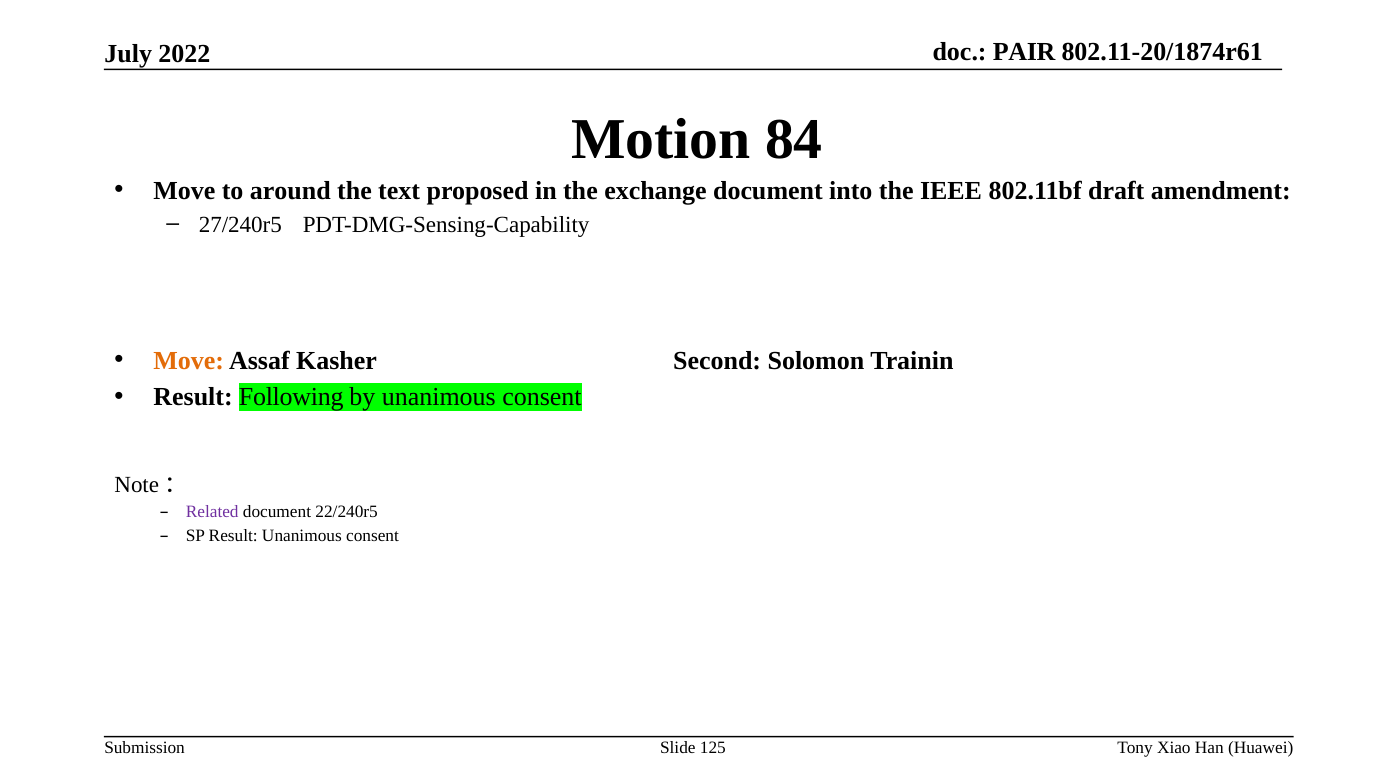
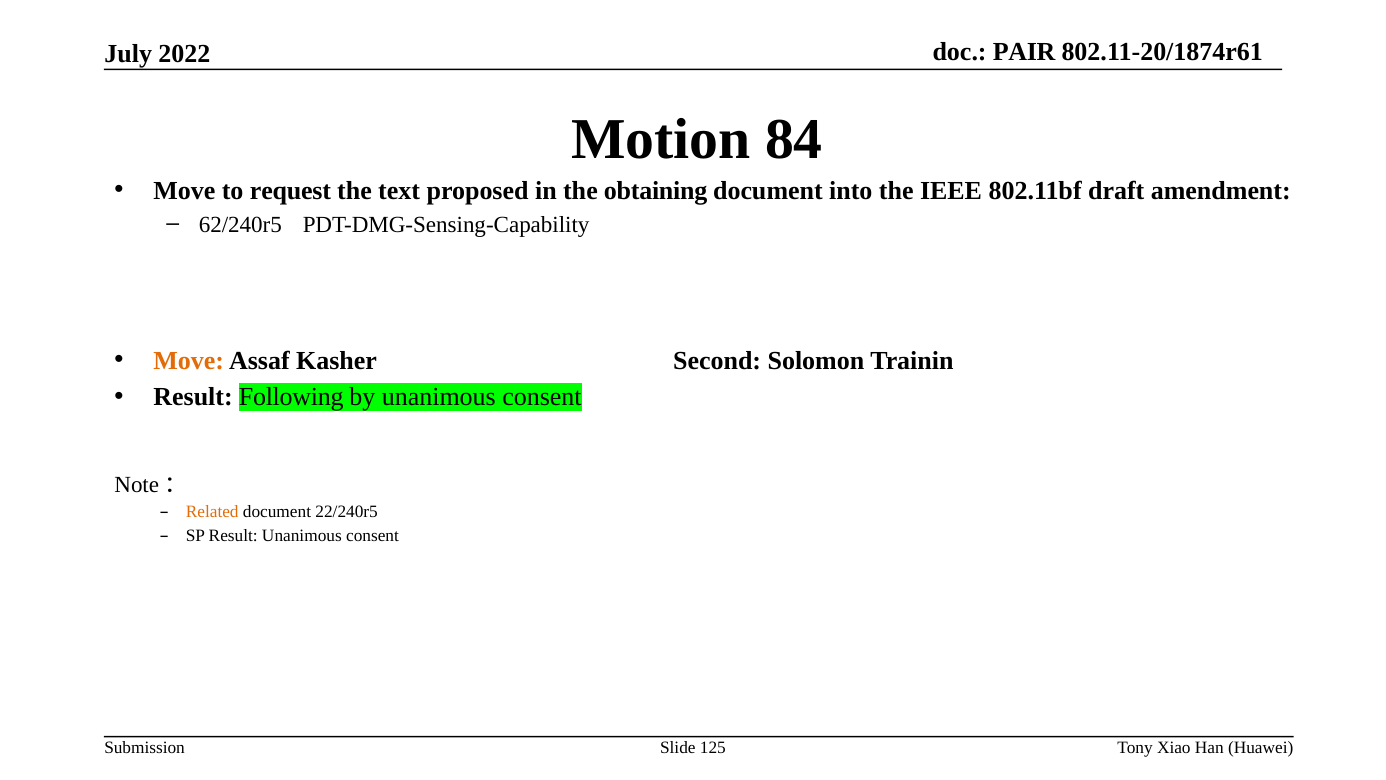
around: around -> request (290, 191)
exchange: exchange -> obtaining (656, 191)
27/240r5: 27/240r5 -> 62/240r5 (240, 225)
Related colour: purple -> orange (212, 512)
